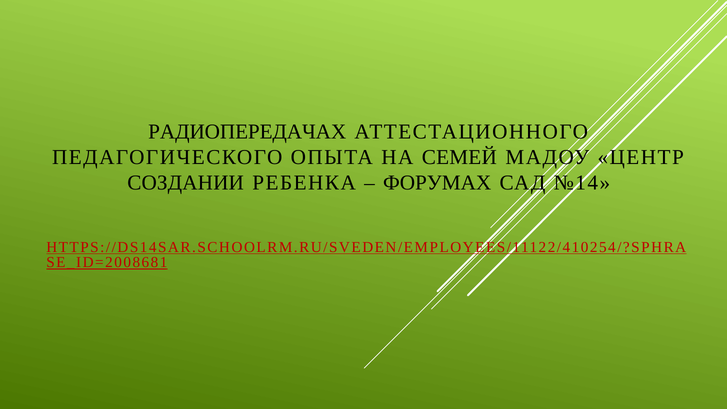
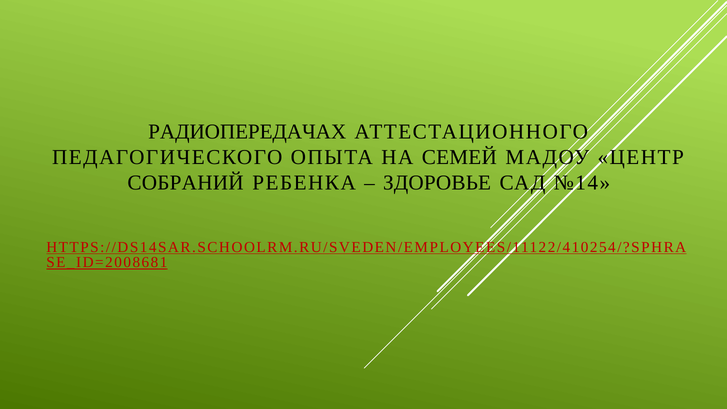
СОЗДАНИИ: СОЗДАНИИ -> СОБРАНИЙ (186, 183)
ФОРУМАХ: ФОРУМАХ -> ЗДОРОВЬЕ (437, 183)
